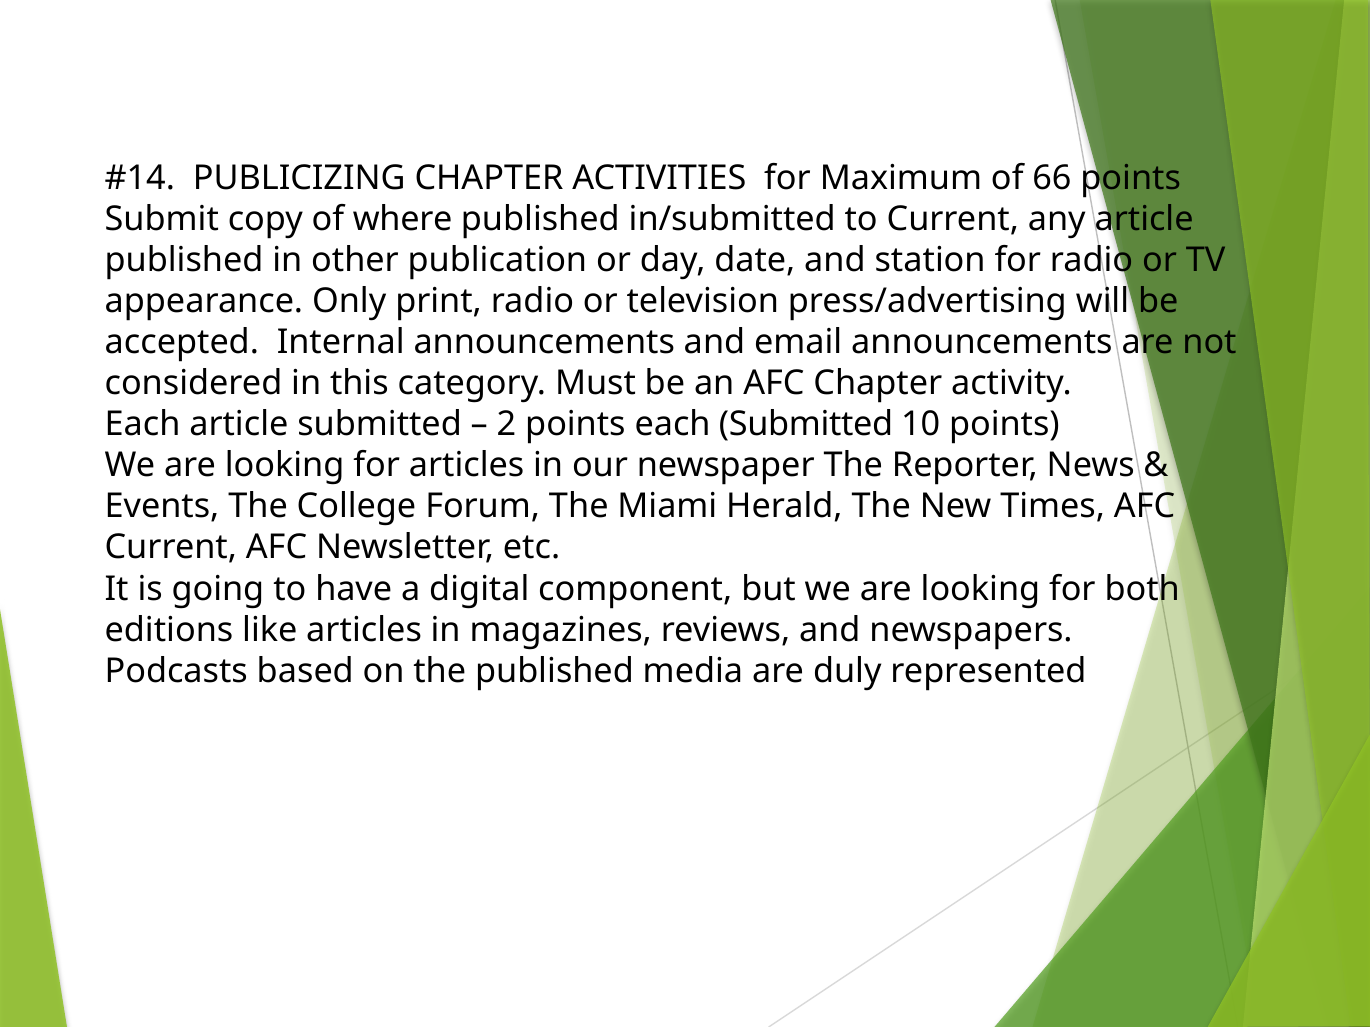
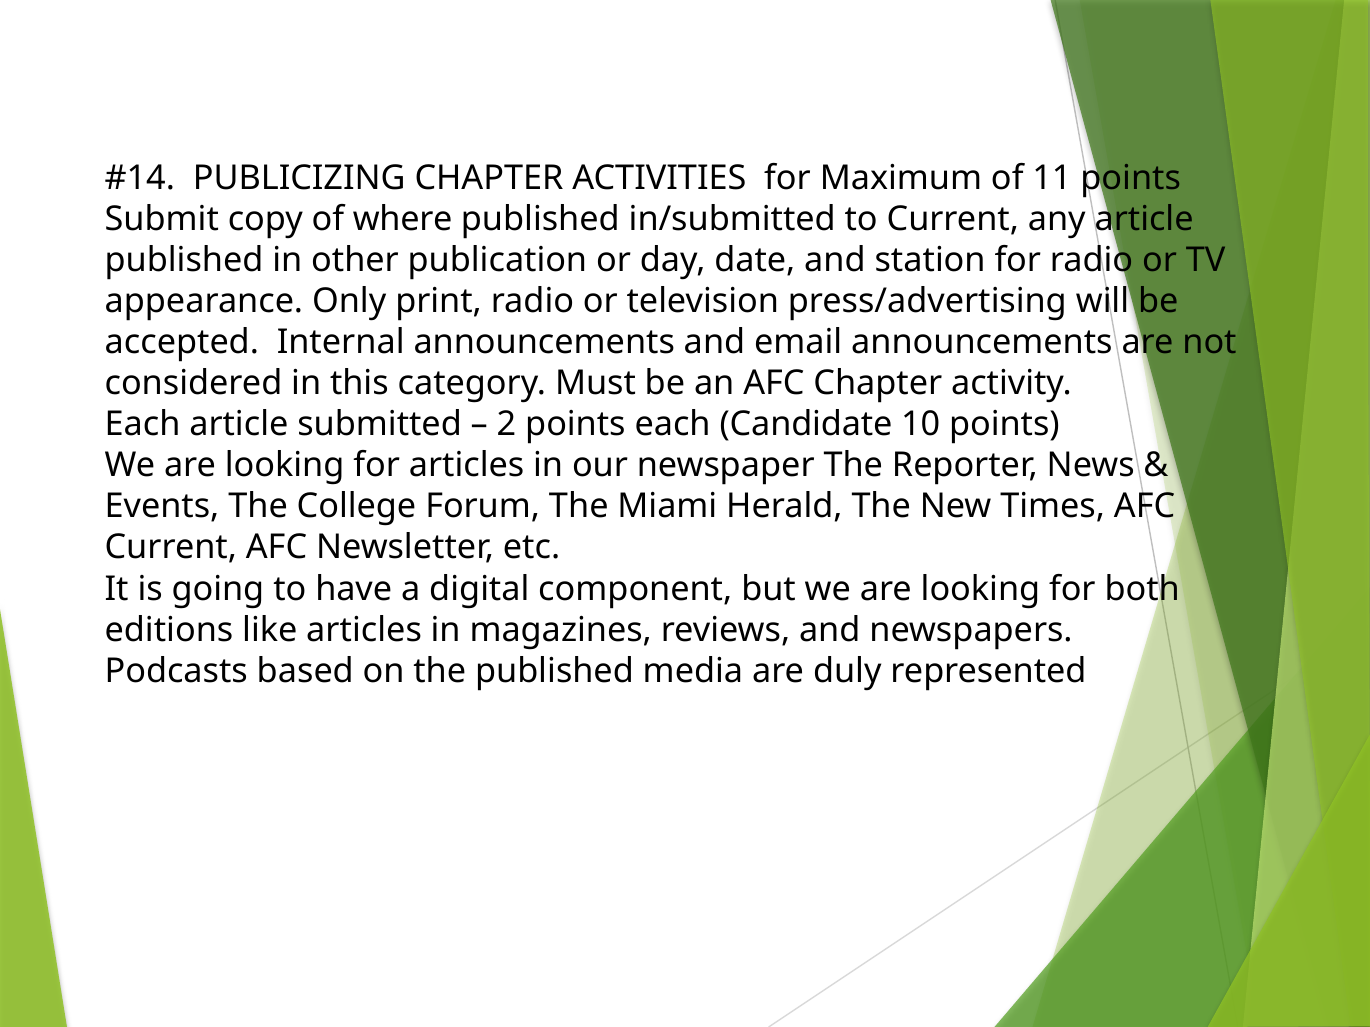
66: 66 -> 11 (1052, 178)
each Submitted: Submitted -> Candidate (806, 425)
